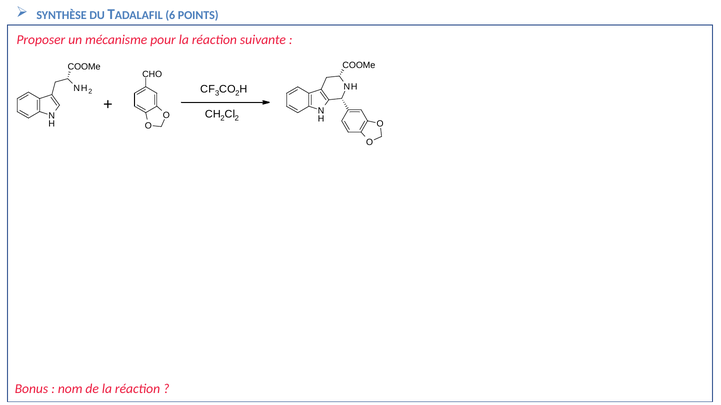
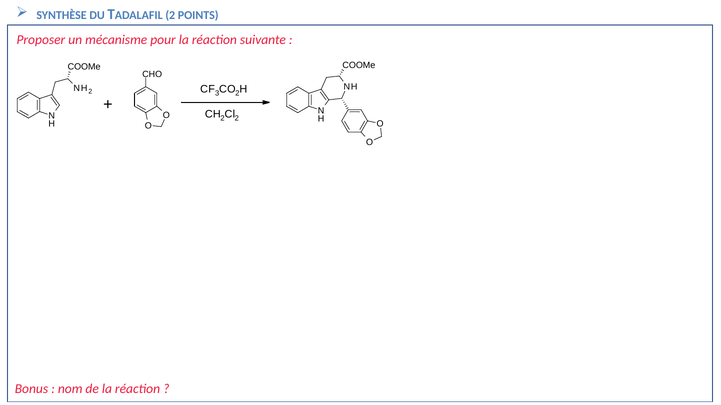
6: 6 -> 2 (170, 16)
